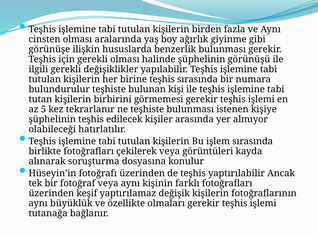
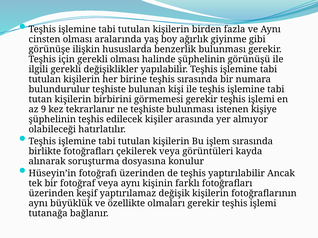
5: 5 -> 9 (44, 109)
